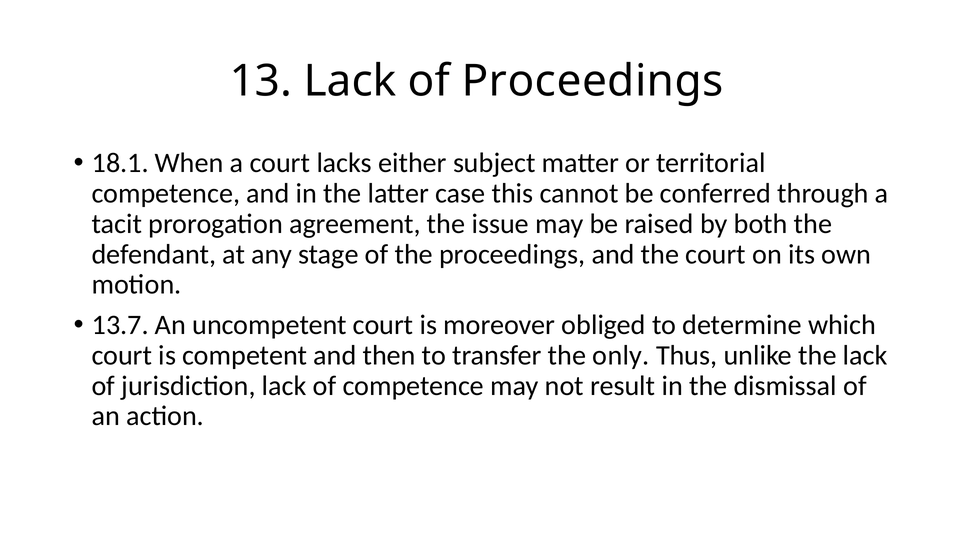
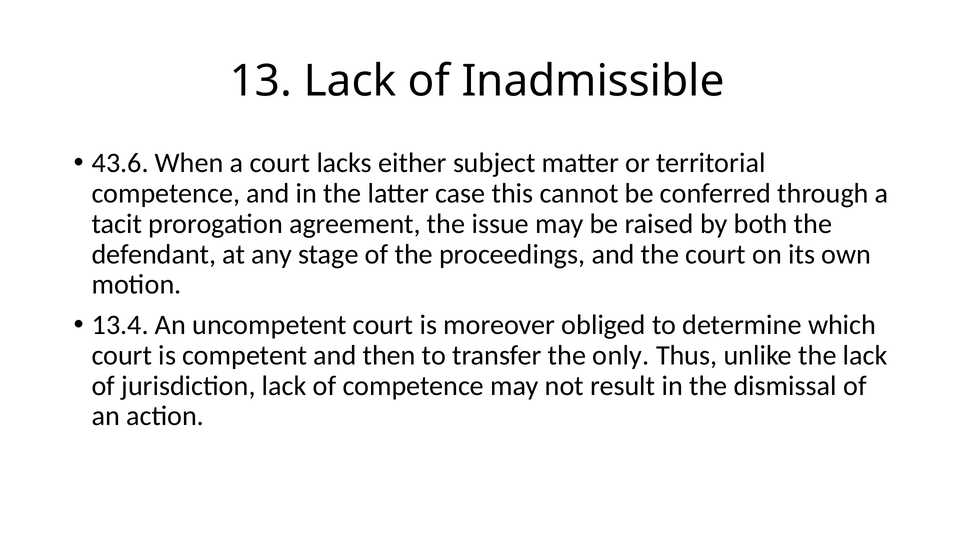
of Proceedings: Proceedings -> Inadmissible (593, 81)
18.1: 18.1 -> 43.6 (120, 163)
13.7: 13.7 -> 13.4 (120, 325)
